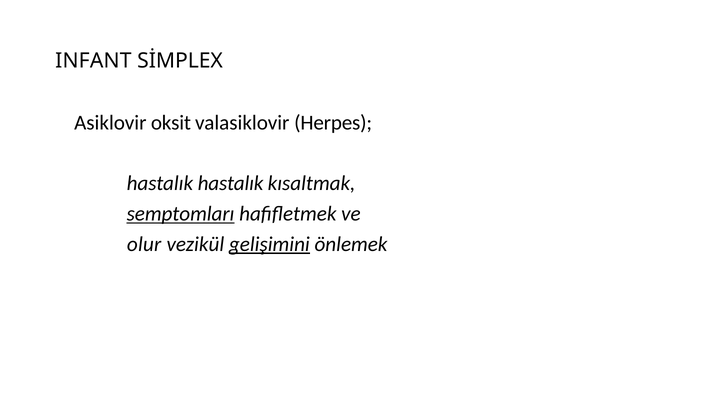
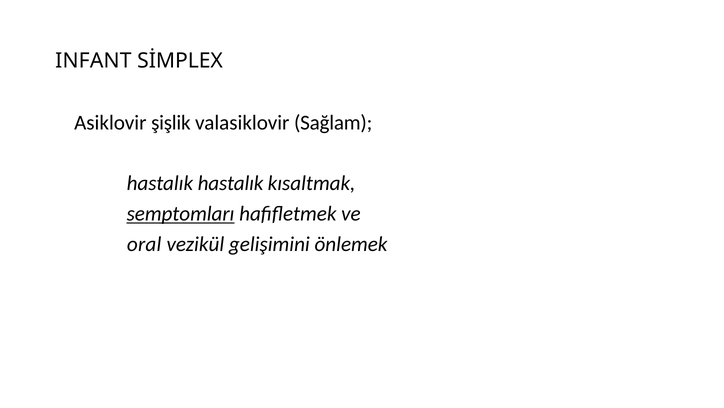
oksit: oksit -> şişlik (171, 122)
Herpes: Herpes -> Sağlam (333, 122)
olur: olur -> oral (144, 244)
gelişimini underline: present -> none (269, 244)
